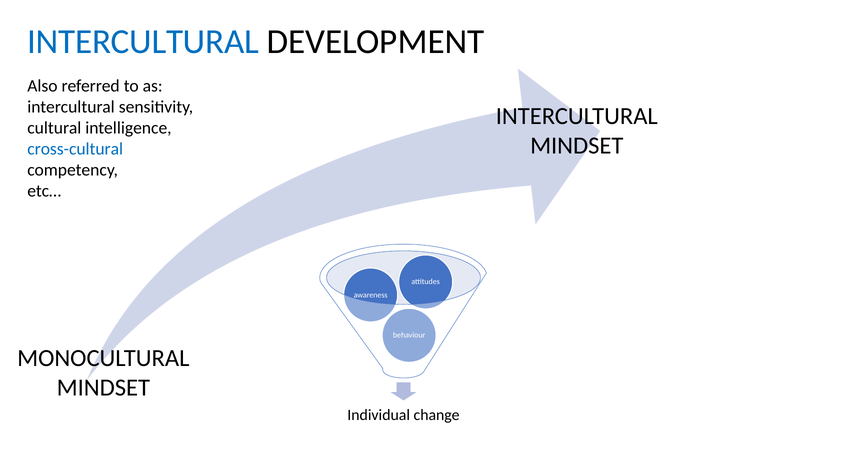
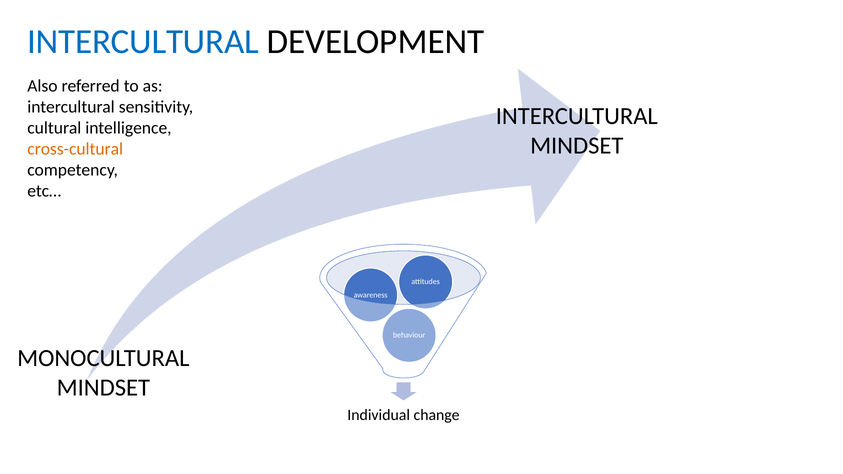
cross-cultural colour: blue -> orange (75, 149)
